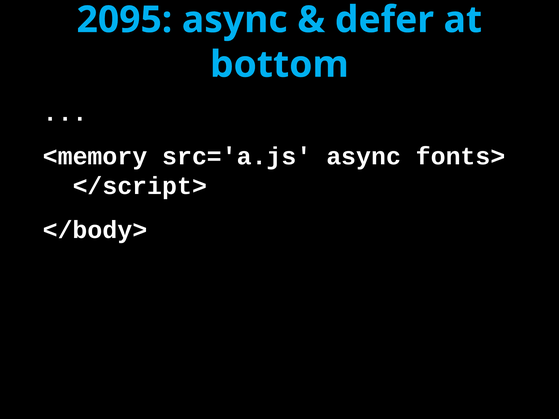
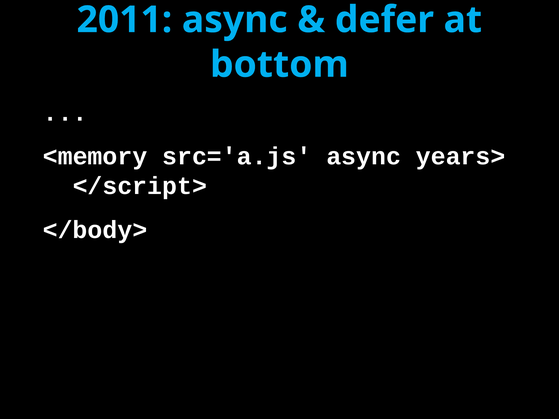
2095: 2095 -> 2011 (124, 20)
fonts>: fonts> -> years> (461, 156)
